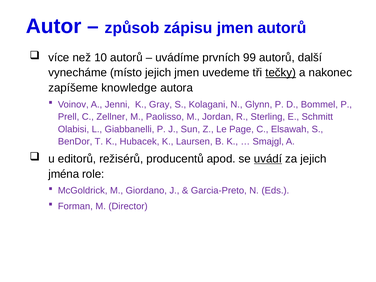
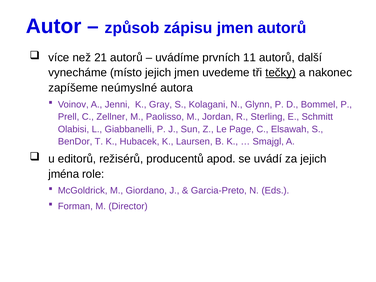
10: 10 -> 21 (101, 57)
99: 99 -> 11 (250, 57)
knowledge: knowledge -> neúmyslné (129, 88)
uvádí underline: present -> none (268, 159)
